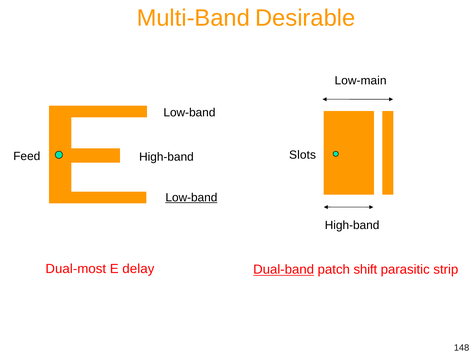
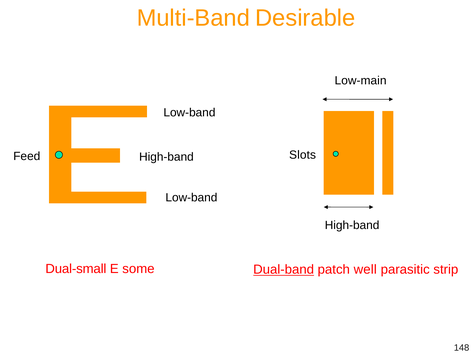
Low-band underline: present -> none (191, 198)
Dual-most: Dual-most -> Dual-small (76, 269)
delay: delay -> some (138, 269)
shift: shift -> well (365, 270)
